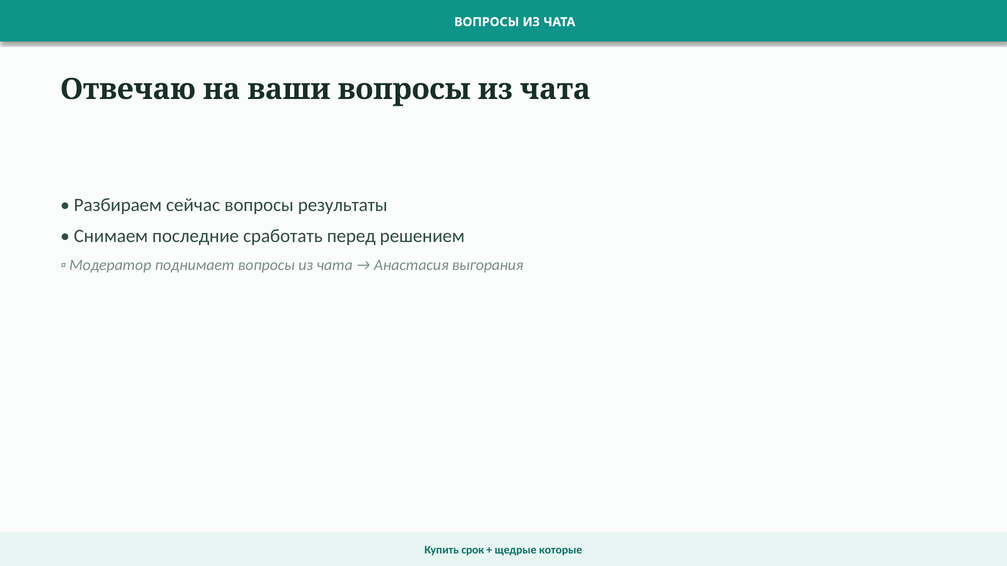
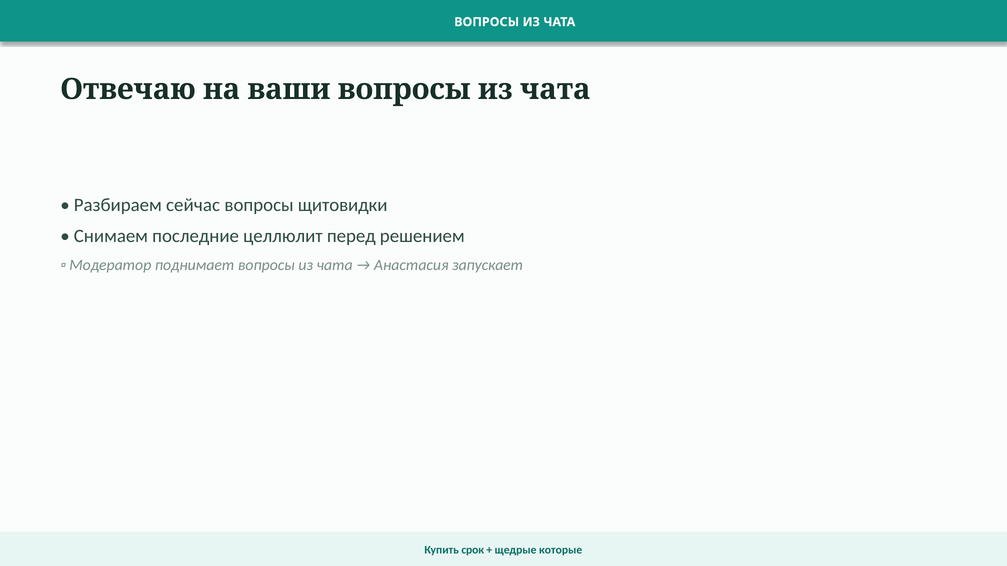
результаты: результаты -> щитовидки (343, 205)
сработать: сработать -> целлюлит (283, 236)
выгорания: выгорания -> запускает (488, 265)
